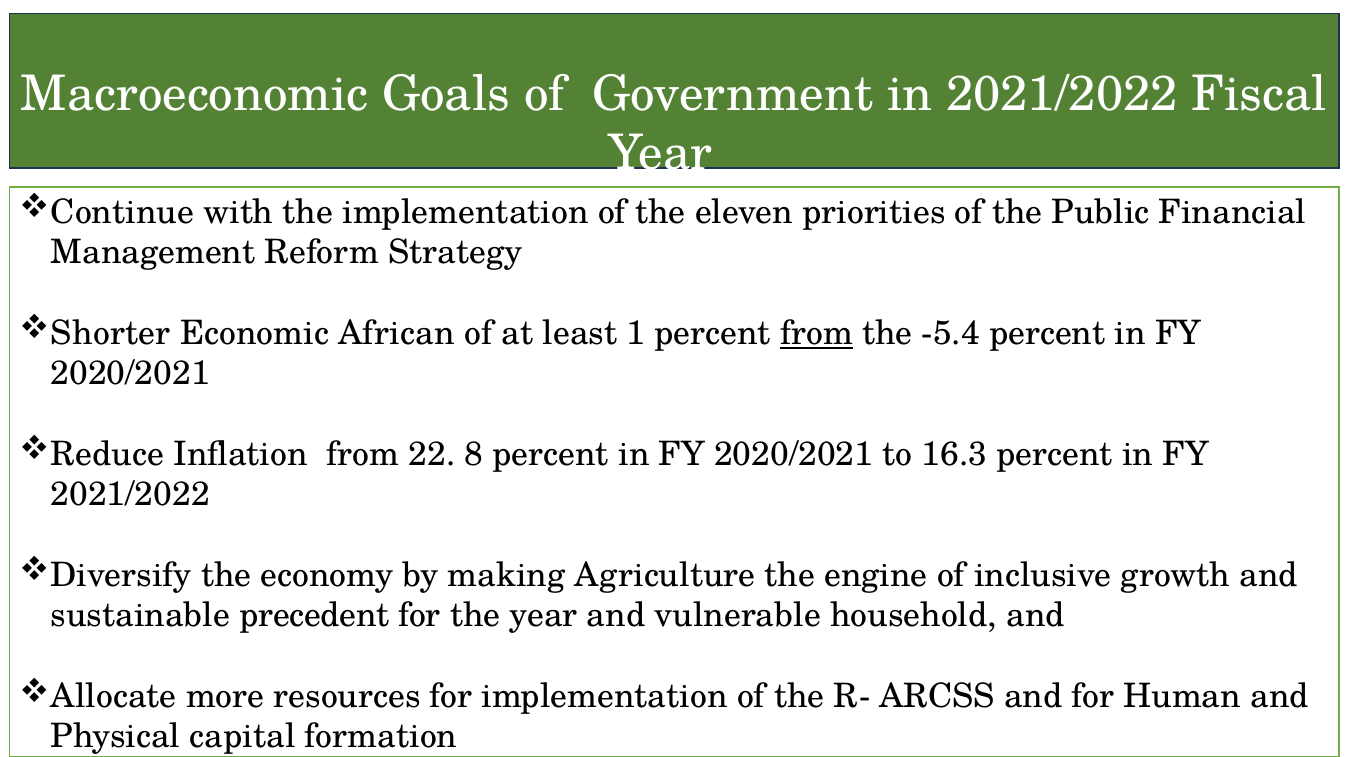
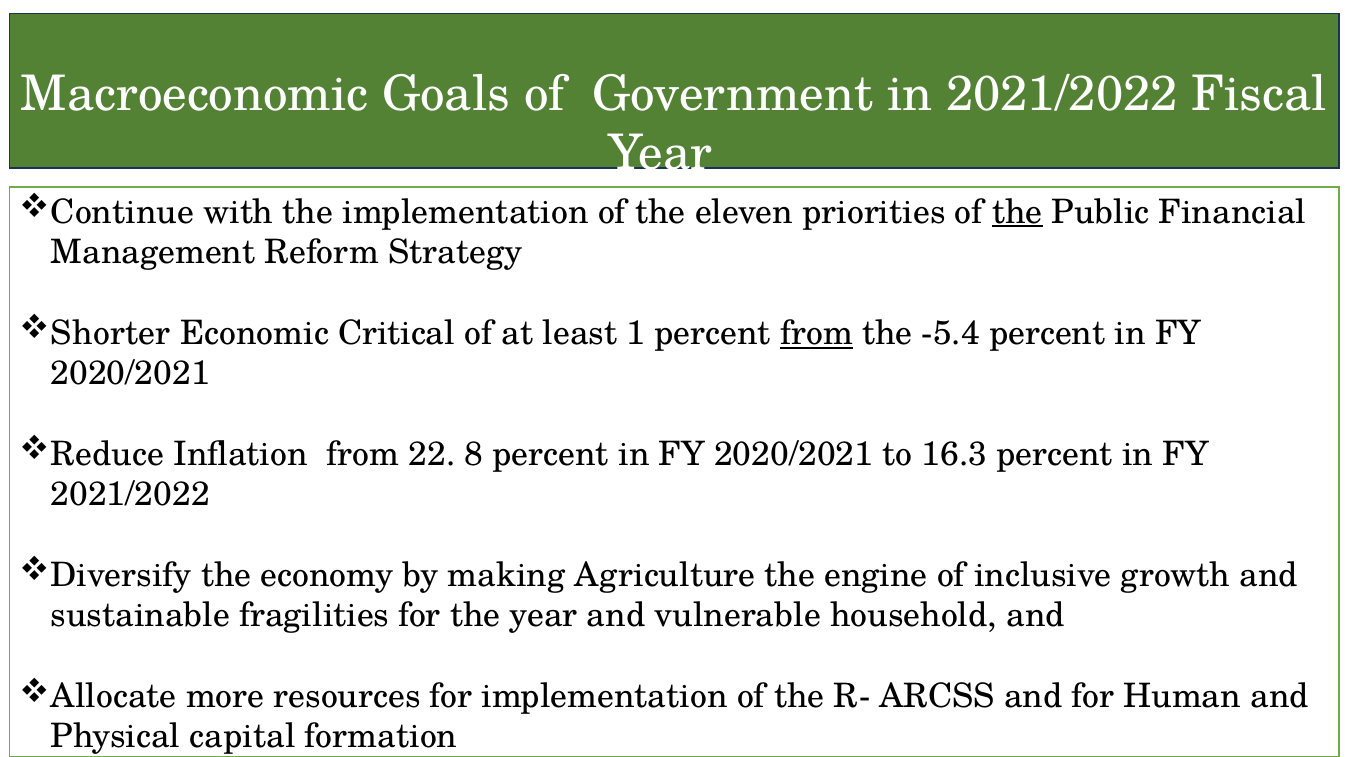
the underline: none -> present (1017, 212)
African: African -> Critical (397, 333)
precedent: precedent -> fragilities (314, 615)
